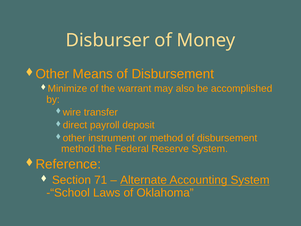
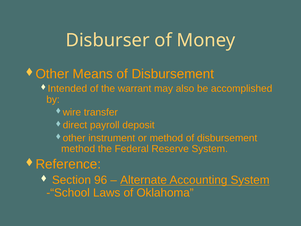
Minimize: Minimize -> Intended (67, 89)
71: 71 -> 96 (101, 180)
